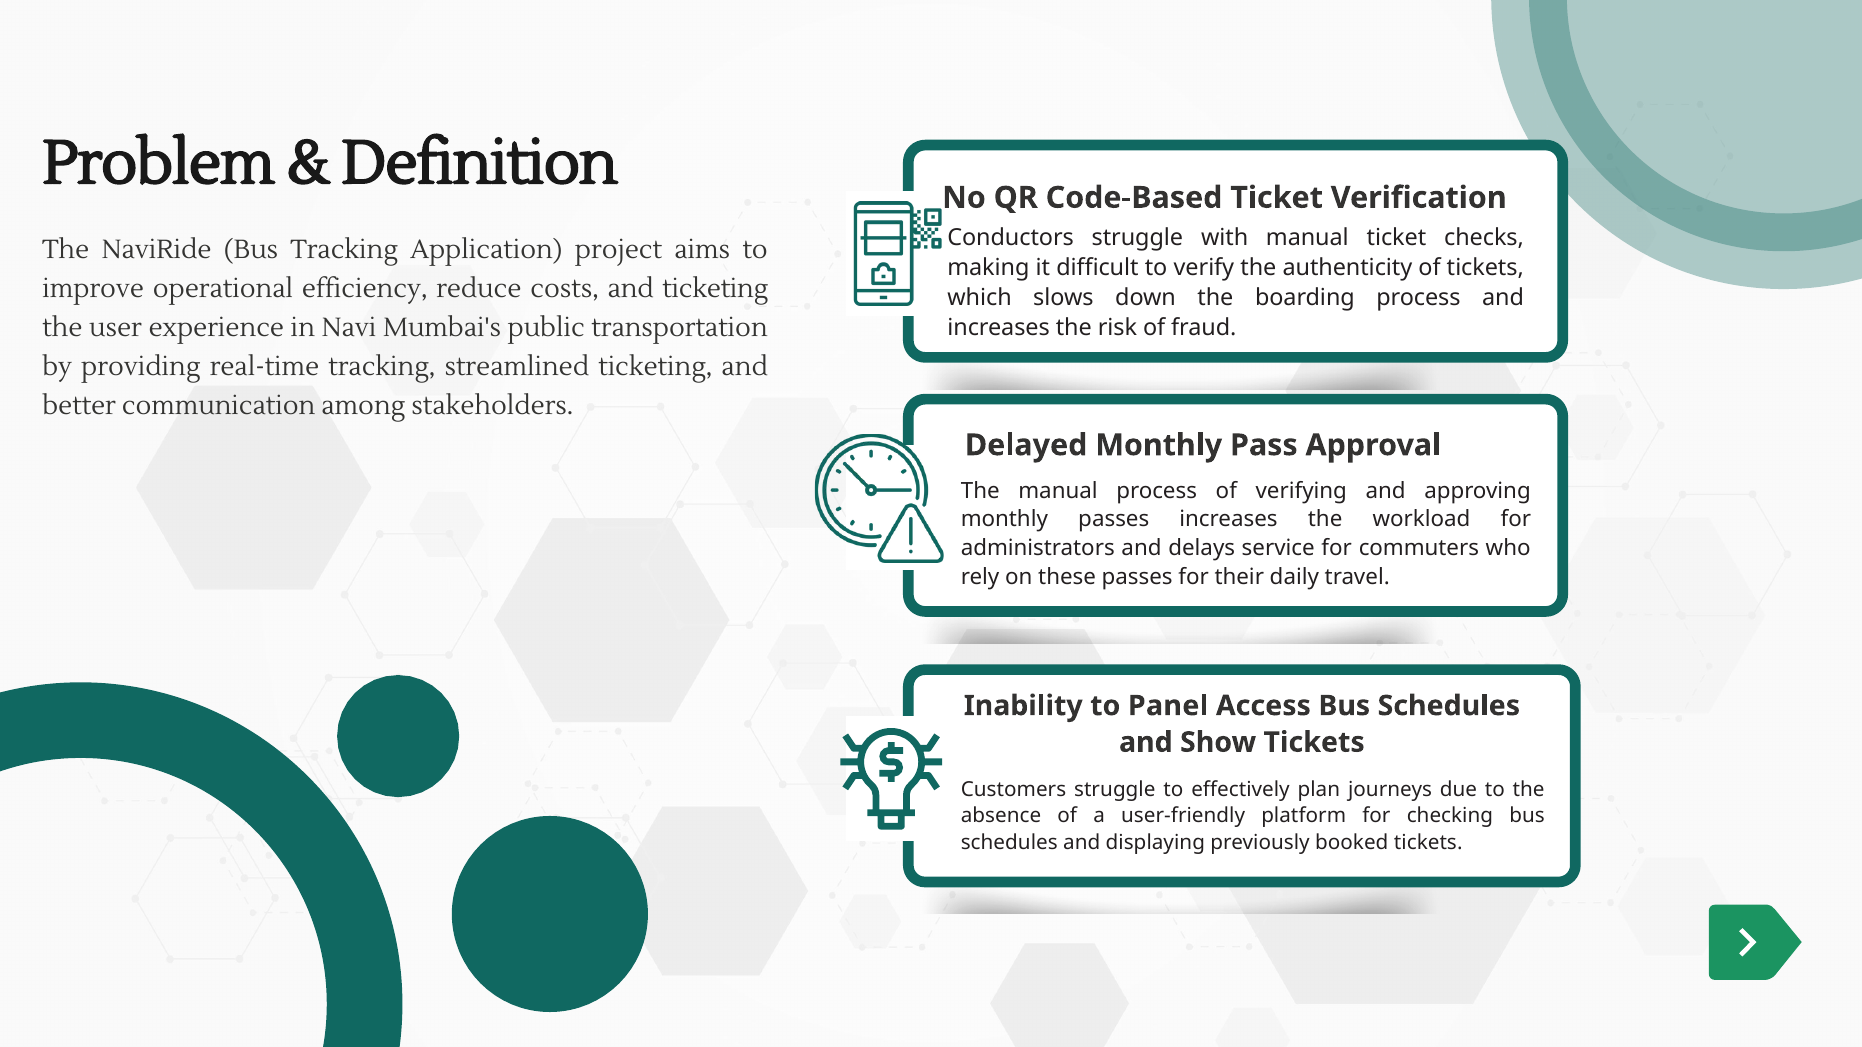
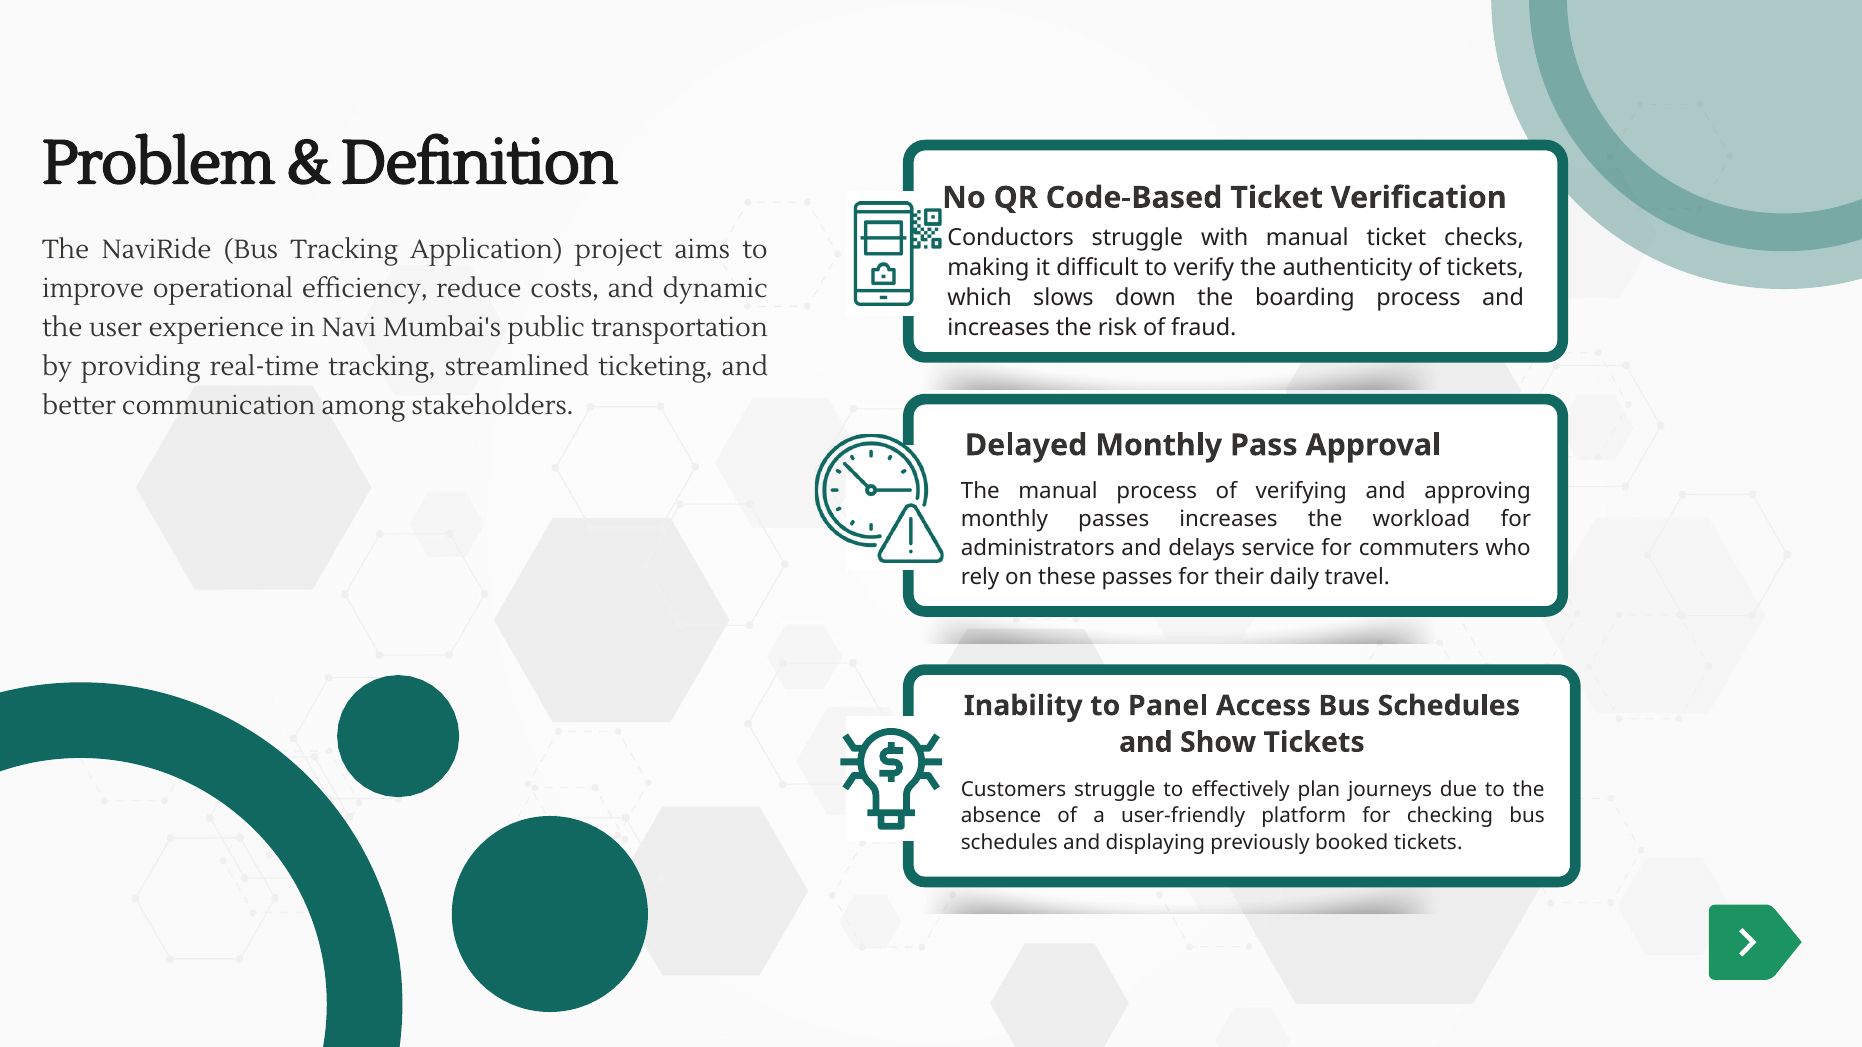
and ticketing: ticketing -> dynamic (715, 289)
